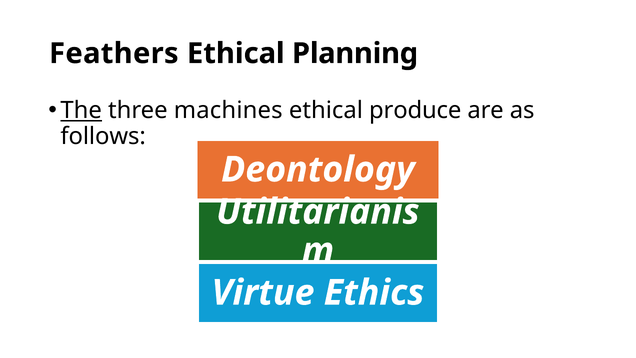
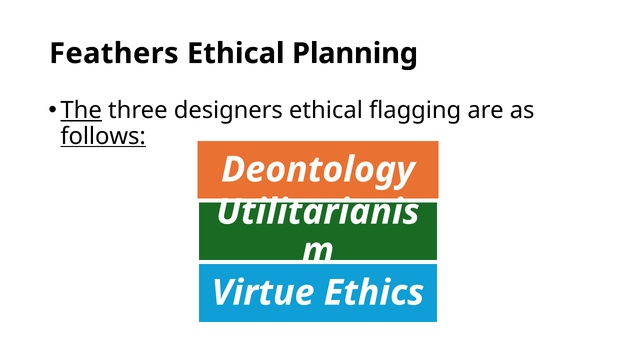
machines: machines -> designers (228, 110)
produce: produce -> flagging (415, 110)
follows underline: none -> present (103, 136)
